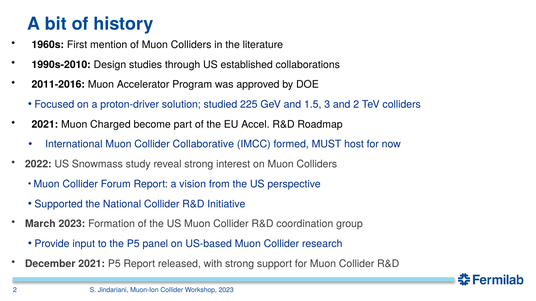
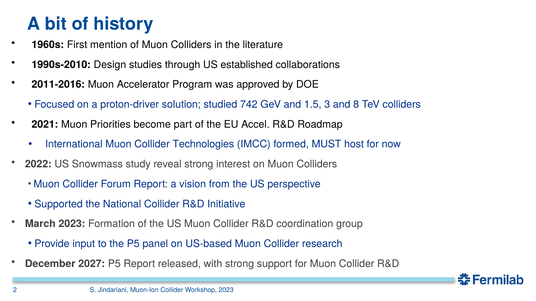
225: 225 -> 742 (249, 105)
and 2: 2 -> 8 (356, 105)
Charged: Charged -> Priorities (110, 125)
Collaborative: Collaborative -> Technologies (203, 144)
December 2021: 2021 -> 2027 (92, 264)
